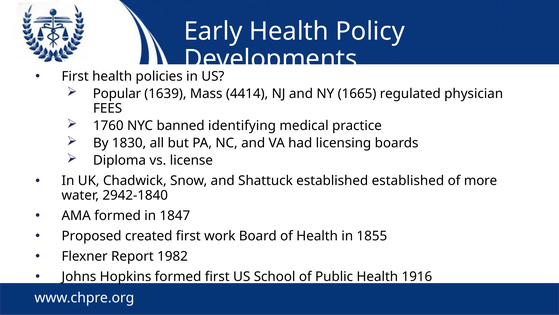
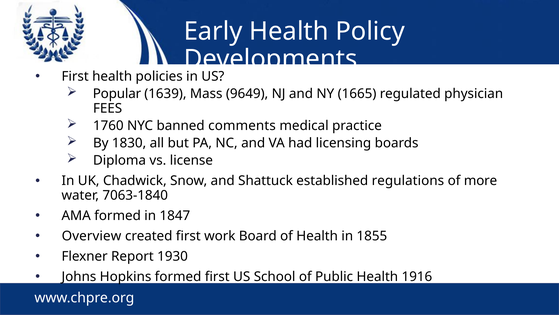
4414: 4414 -> 9649 (247, 94)
identifying: identifying -> comments (242, 126)
established established: established -> regulations (408, 181)
2942-1840: 2942-1840 -> 7063-1840 (135, 195)
Proposed: Proposed -> Overview (91, 236)
1982: 1982 -> 1930 (173, 256)
